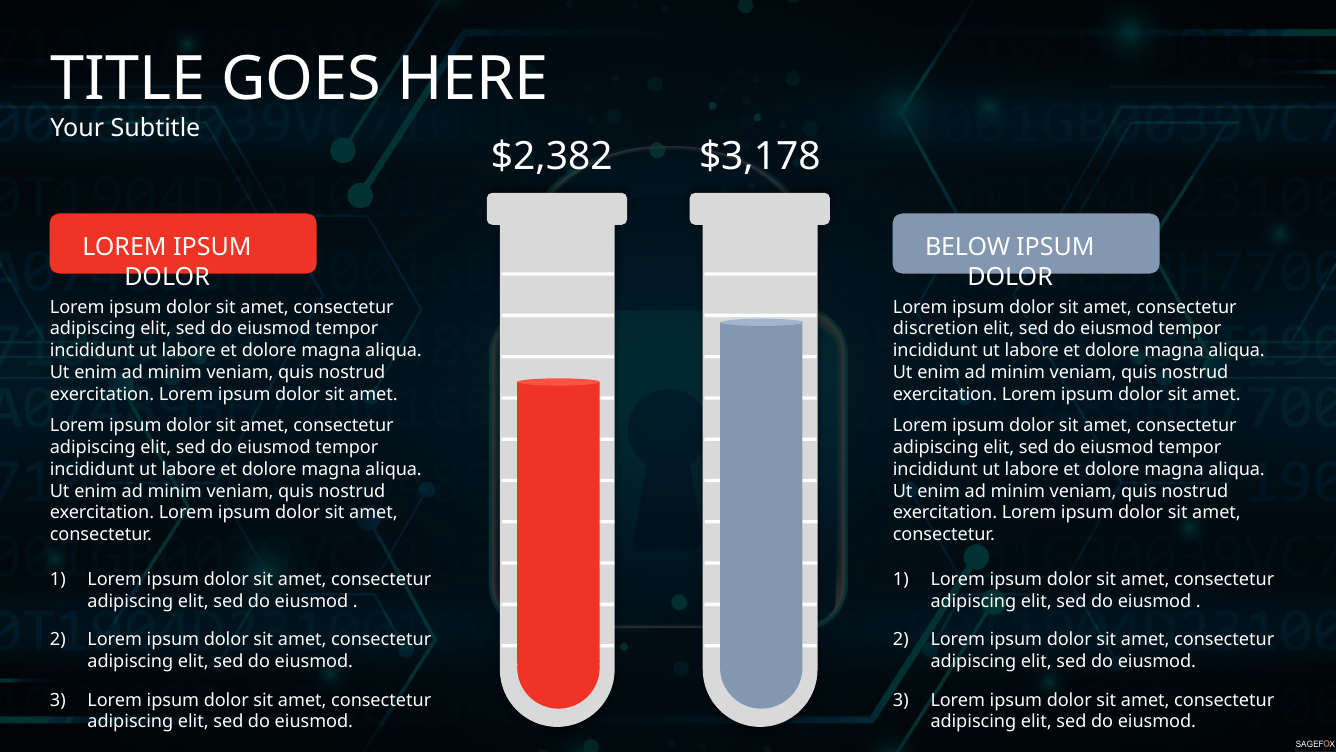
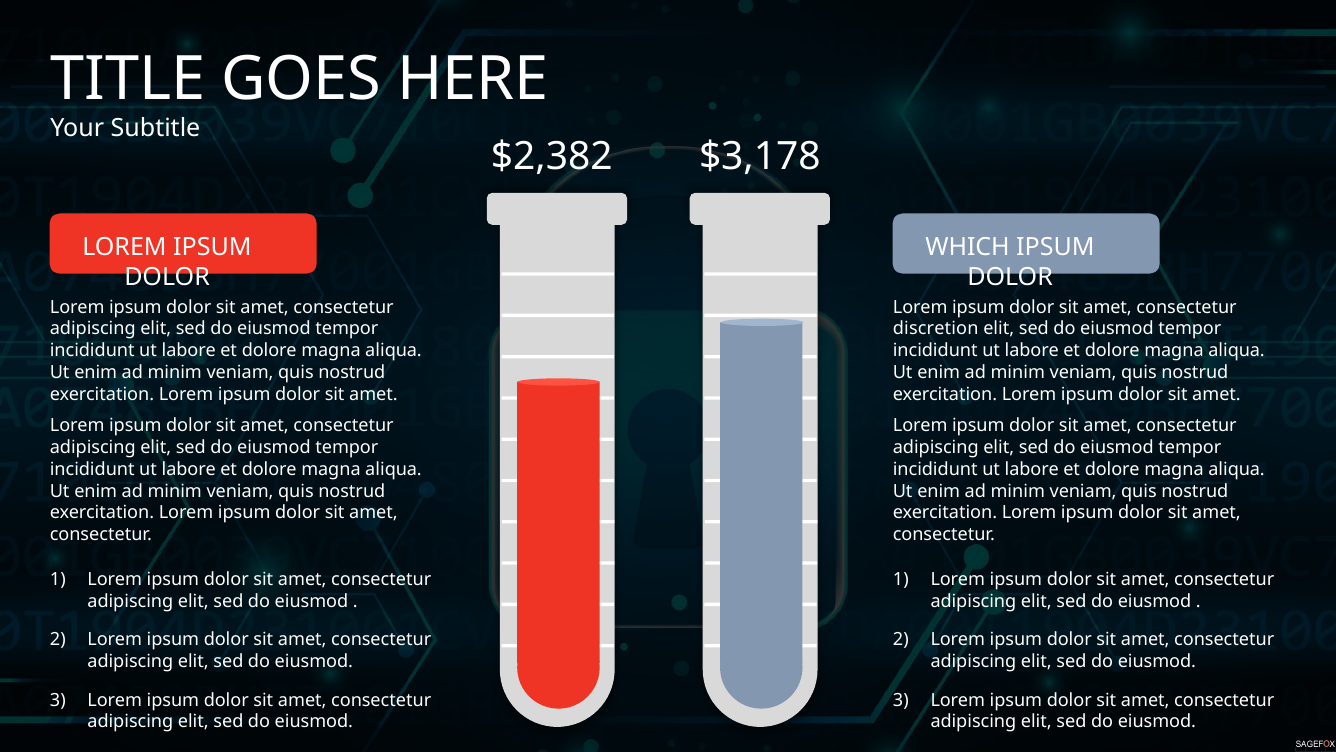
BELOW: BELOW -> WHICH (968, 247)
